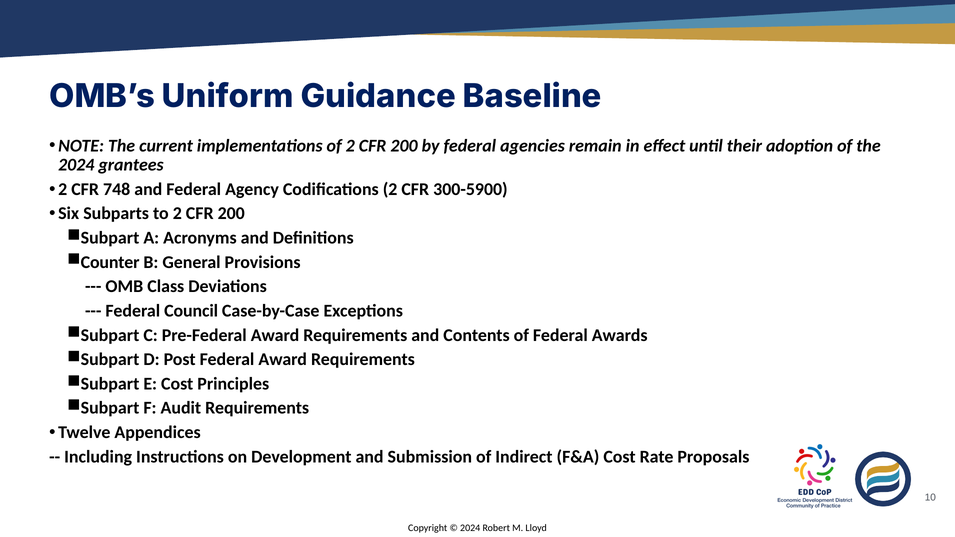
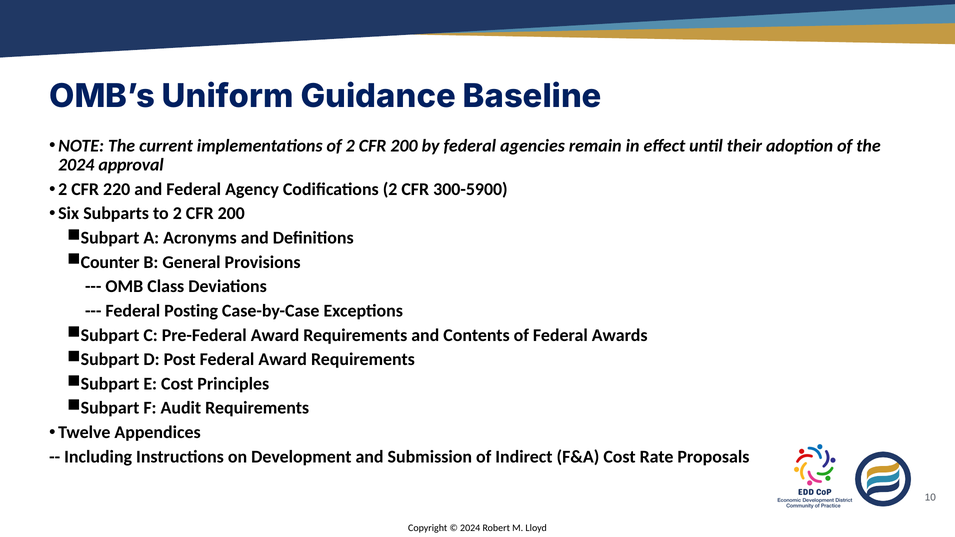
grantees: grantees -> approval (131, 165)
748: 748 -> 220 (117, 189)
Council: Council -> Posting (191, 311)
